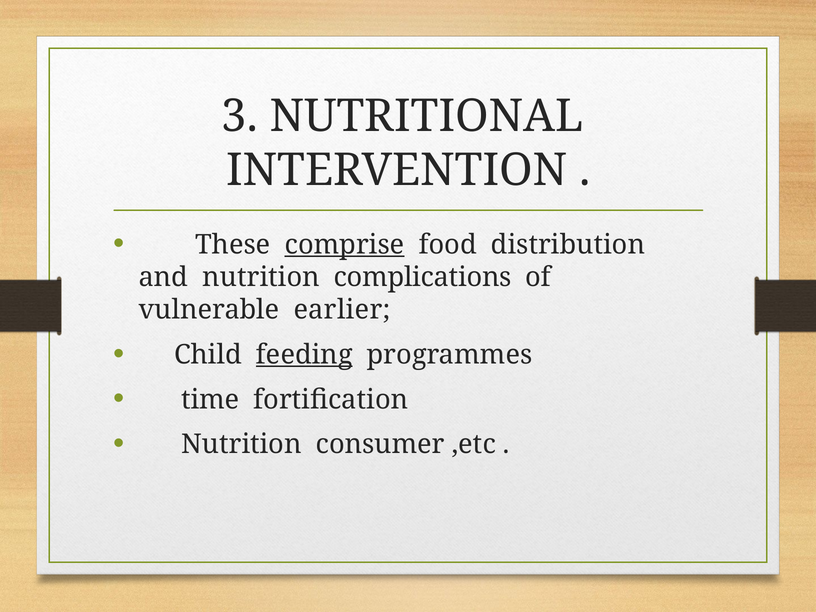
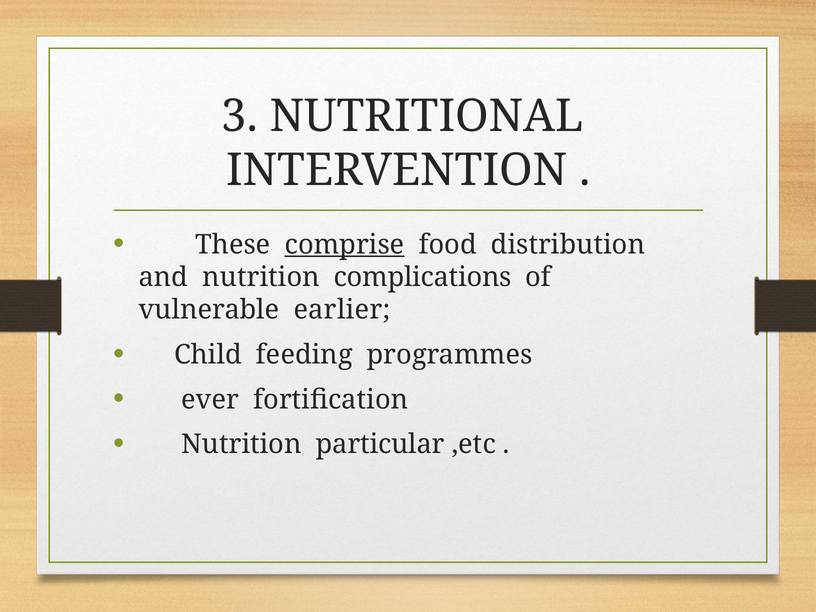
feeding underline: present -> none (304, 355)
time: time -> ever (210, 400)
consumer: consumer -> particular (380, 444)
